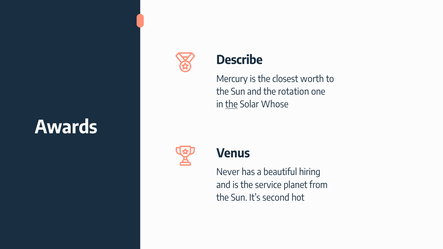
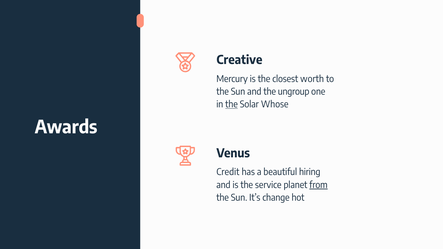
Describe: Describe -> Creative (239, 60)
rotation: rotation -> ungroup (294, 92)
Never: Never -> Credit (228, 172)
from underline: none -> present (319, 185)
second: second -> change (276, 198)
